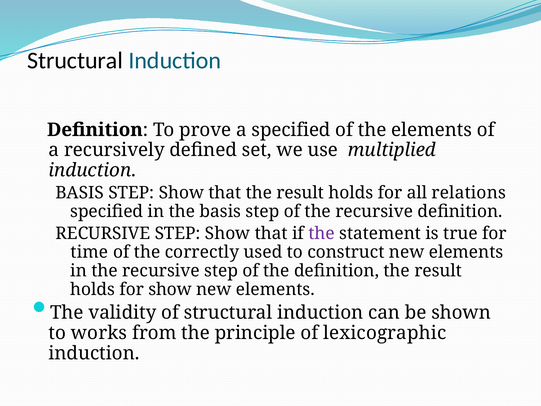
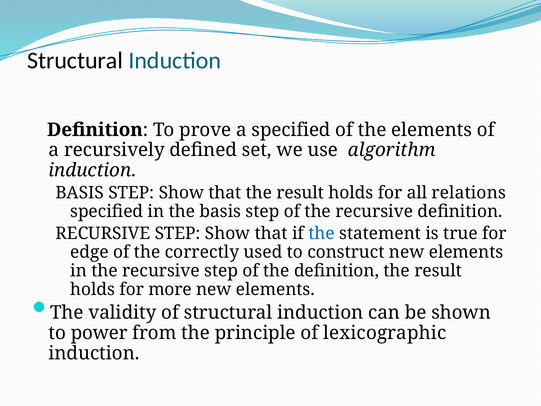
multiplied: multiplied -> algorithm (392, 150)
the colour: purple -> blue (322, 233)
time: time -> edge (89, 252)
for show: show -> more (170, 289)
works: works -> power (99, 333)
